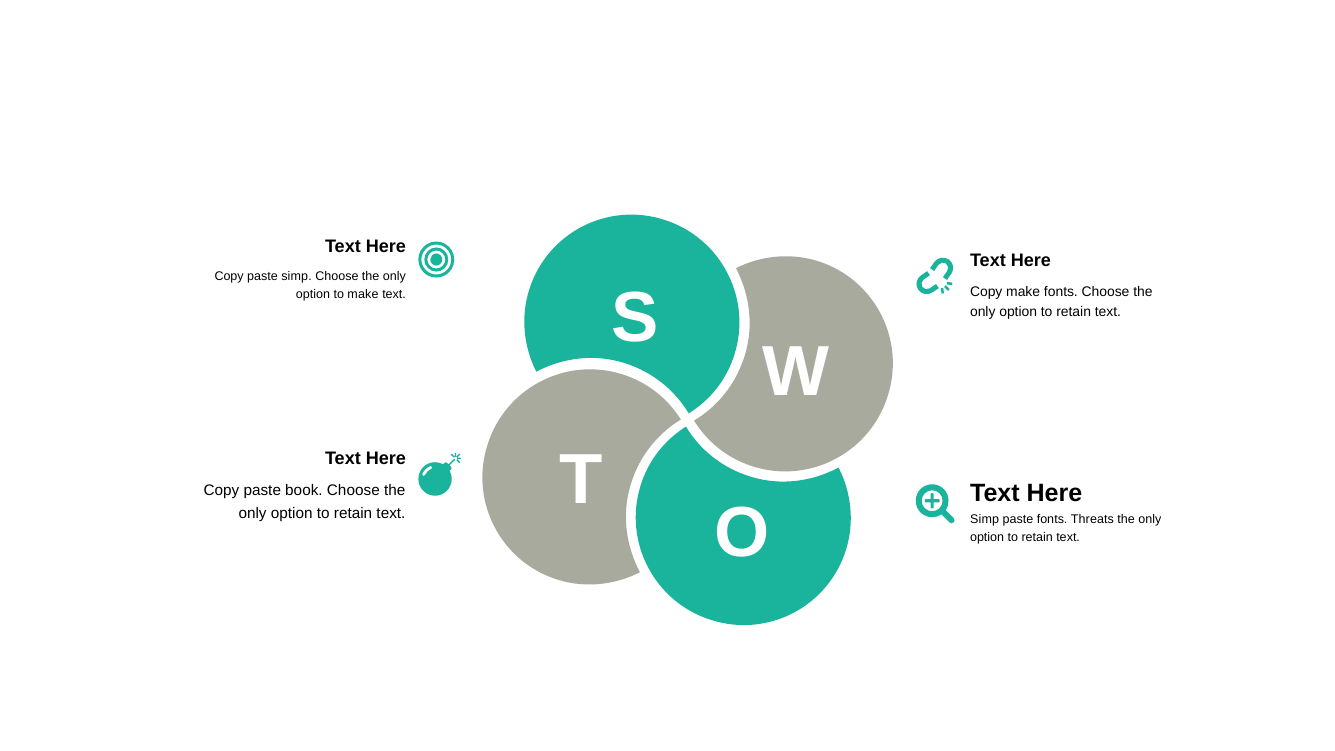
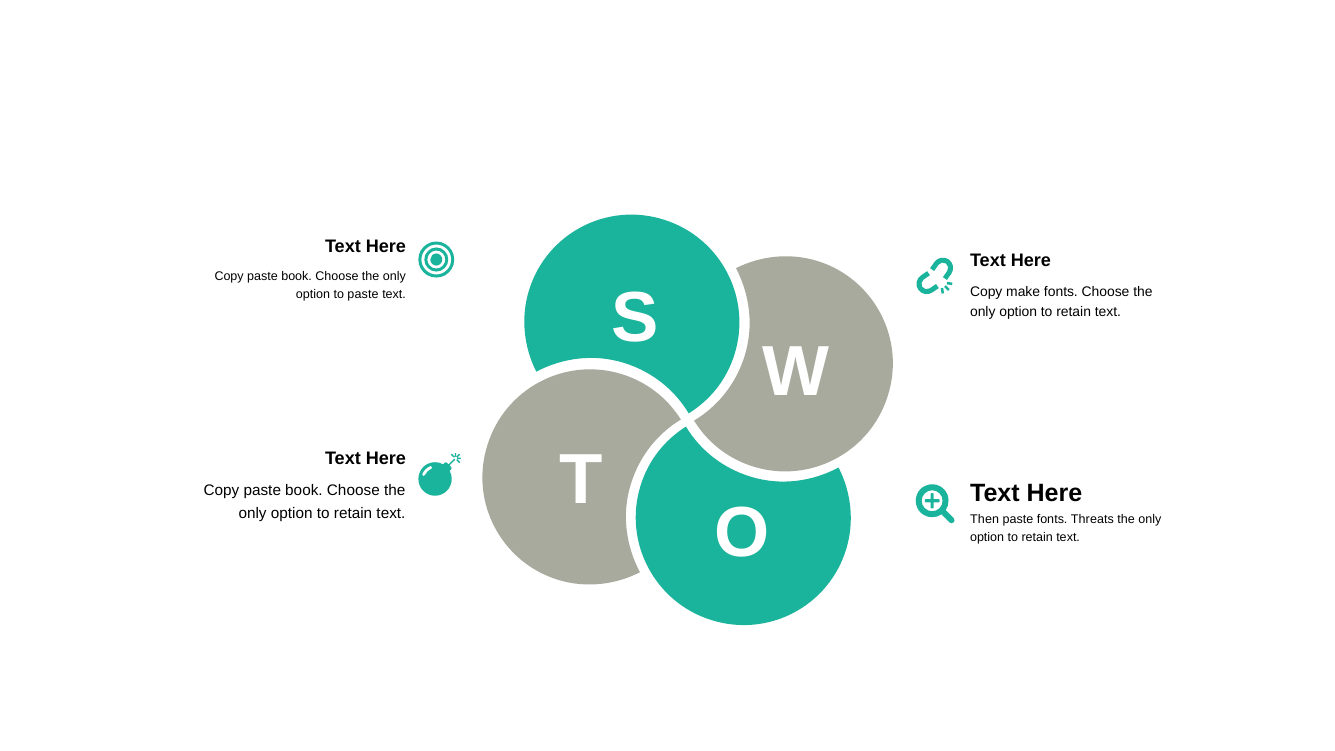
simp: simp -> book (297, 276)
to make: make -> paste (363, 294)
Simp: Simp -> Then (985, 519)
